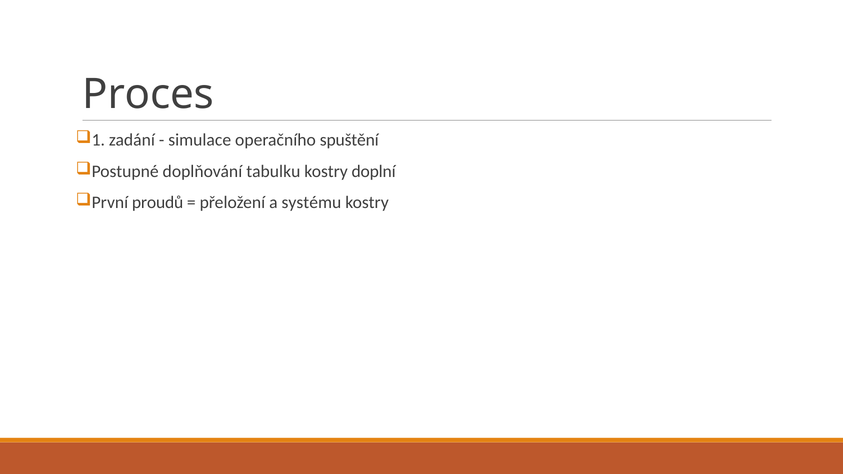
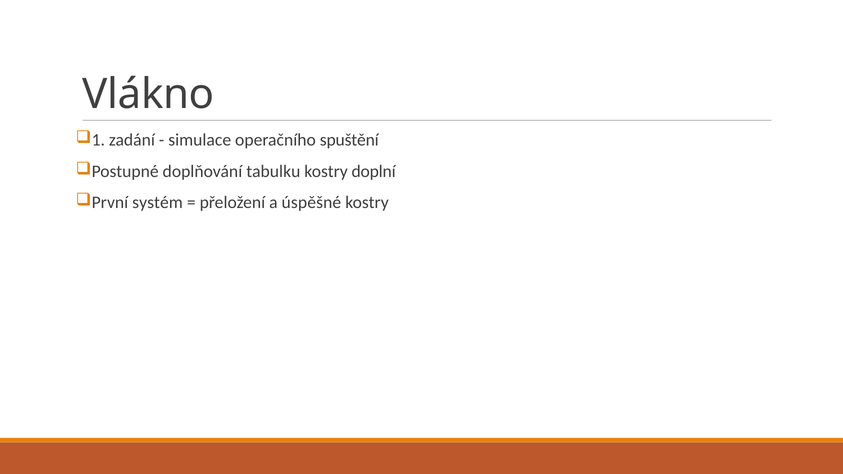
Proces: Proces -> Vlákno (148, 94)
proudů: proudů -> systém (158, 203)
systému: systému -> úspěšné (311, 203)
